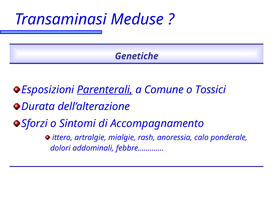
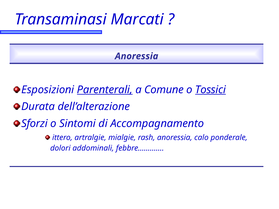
Meduse: Meduse -> Marcati (137, 19)
Genetiche: Genetiche -> Anoressia (137, 56)
Tossici underline: none -> present (210, 90)
